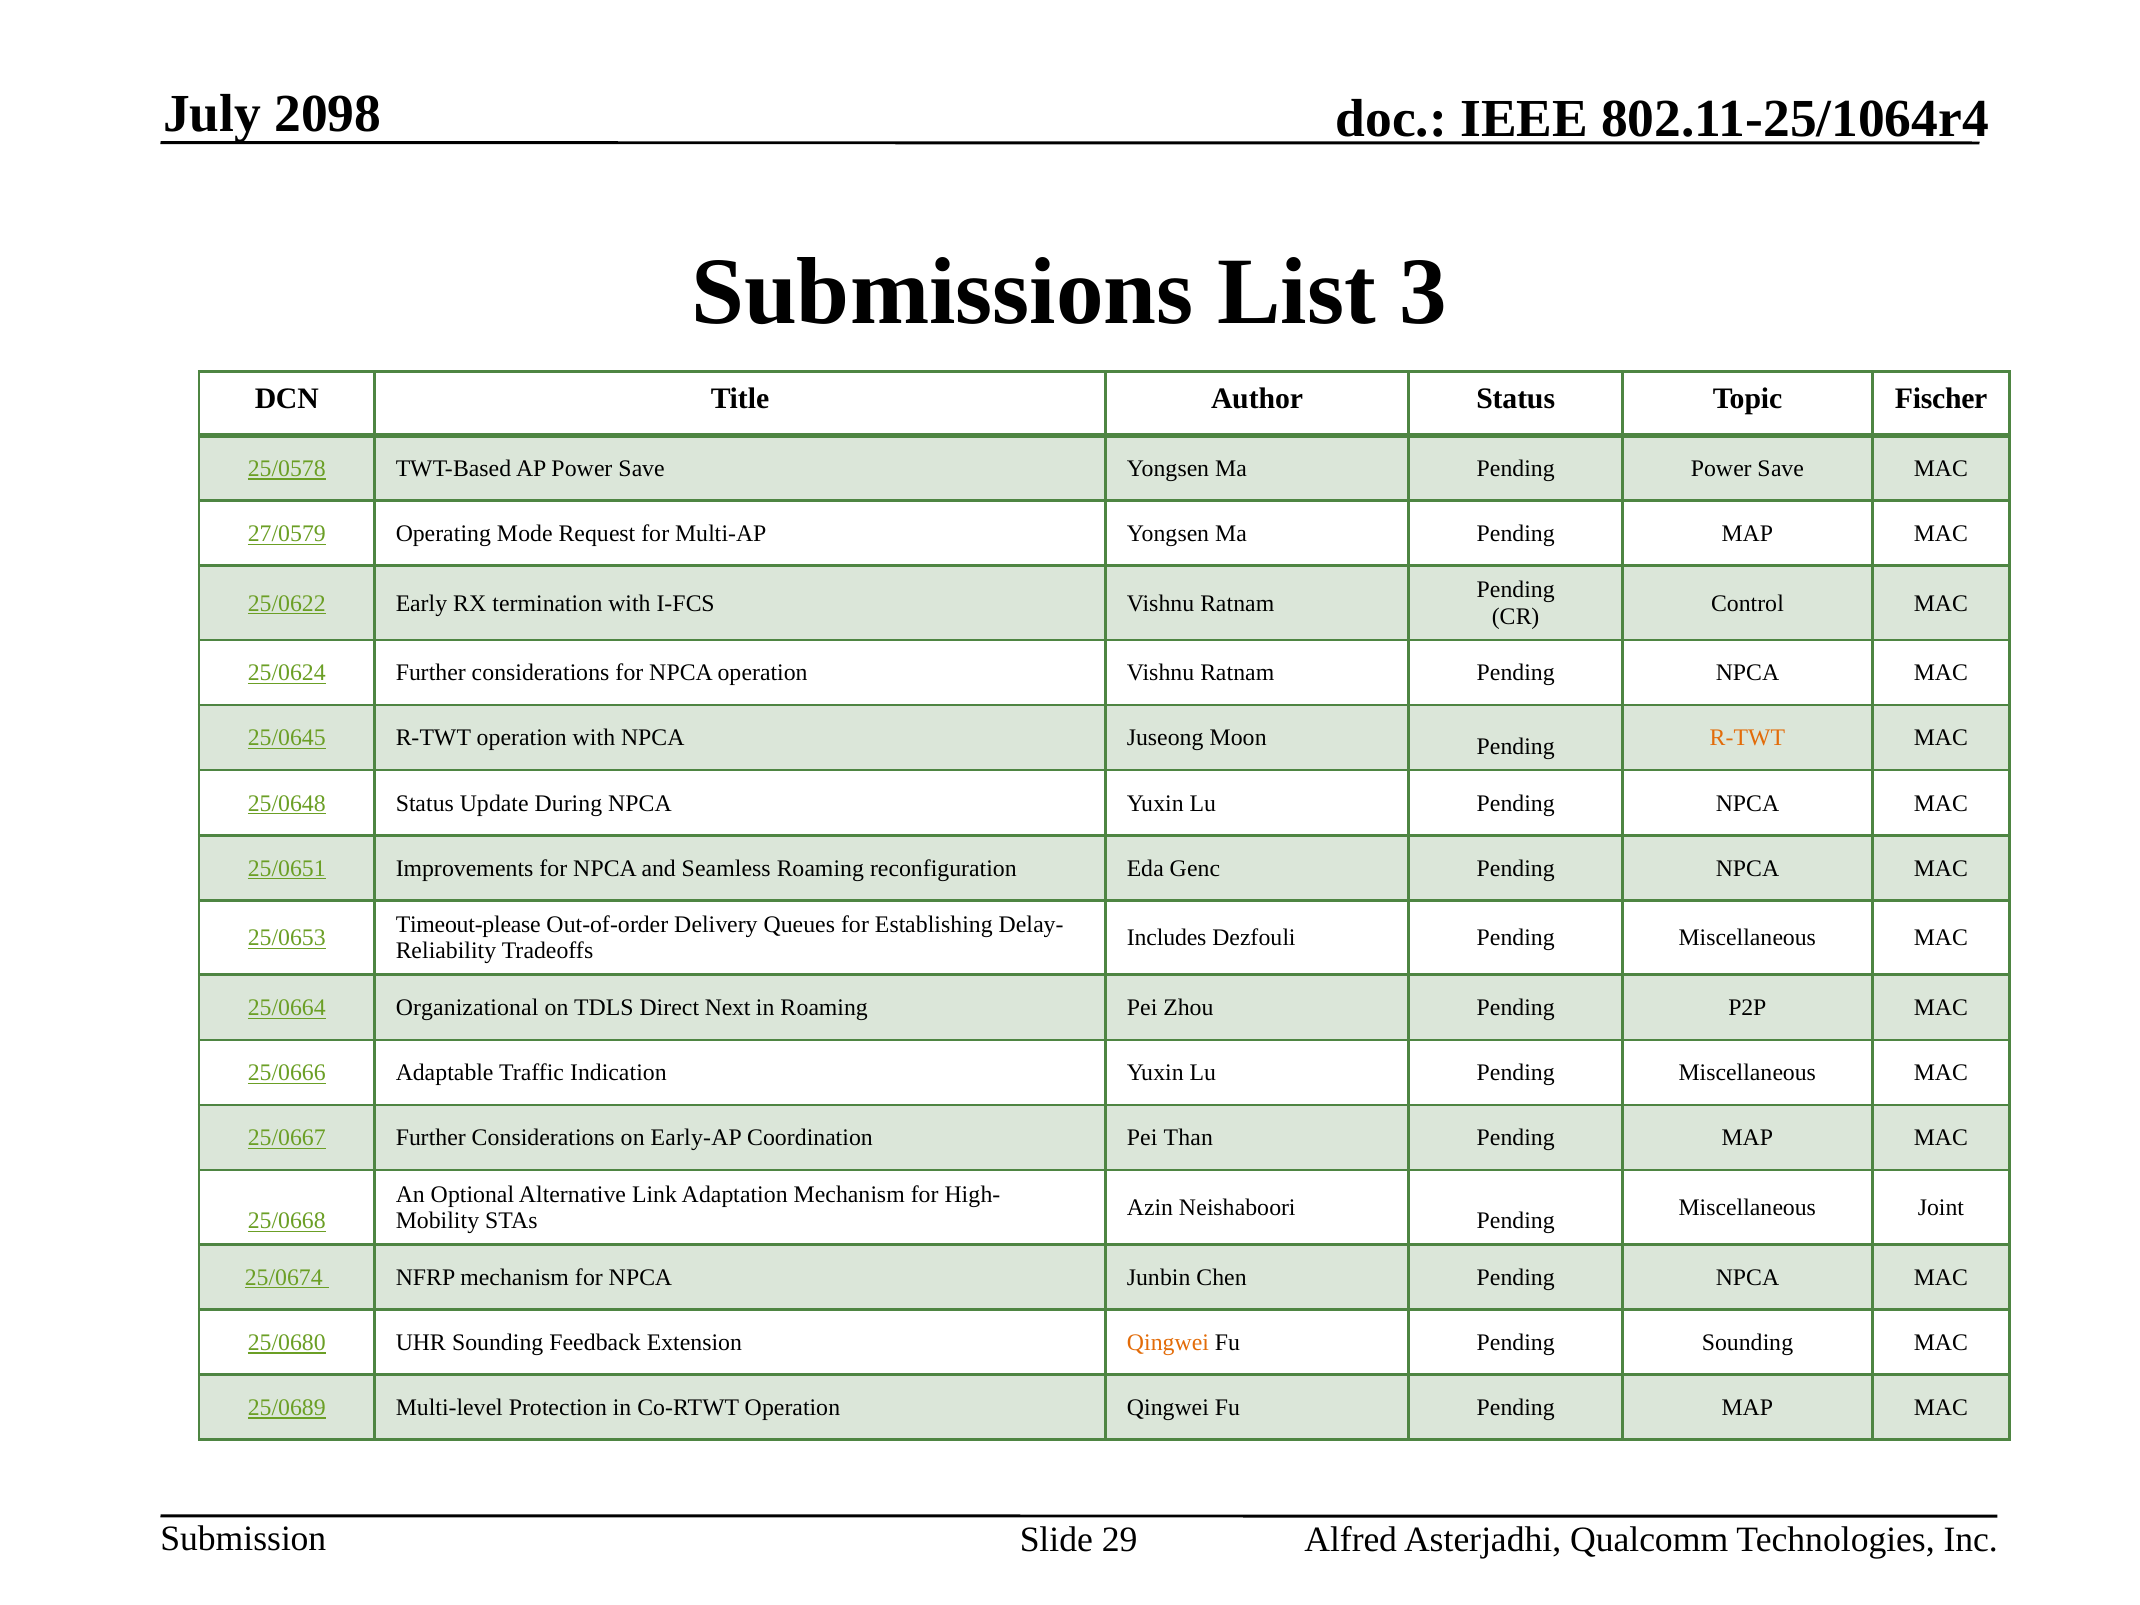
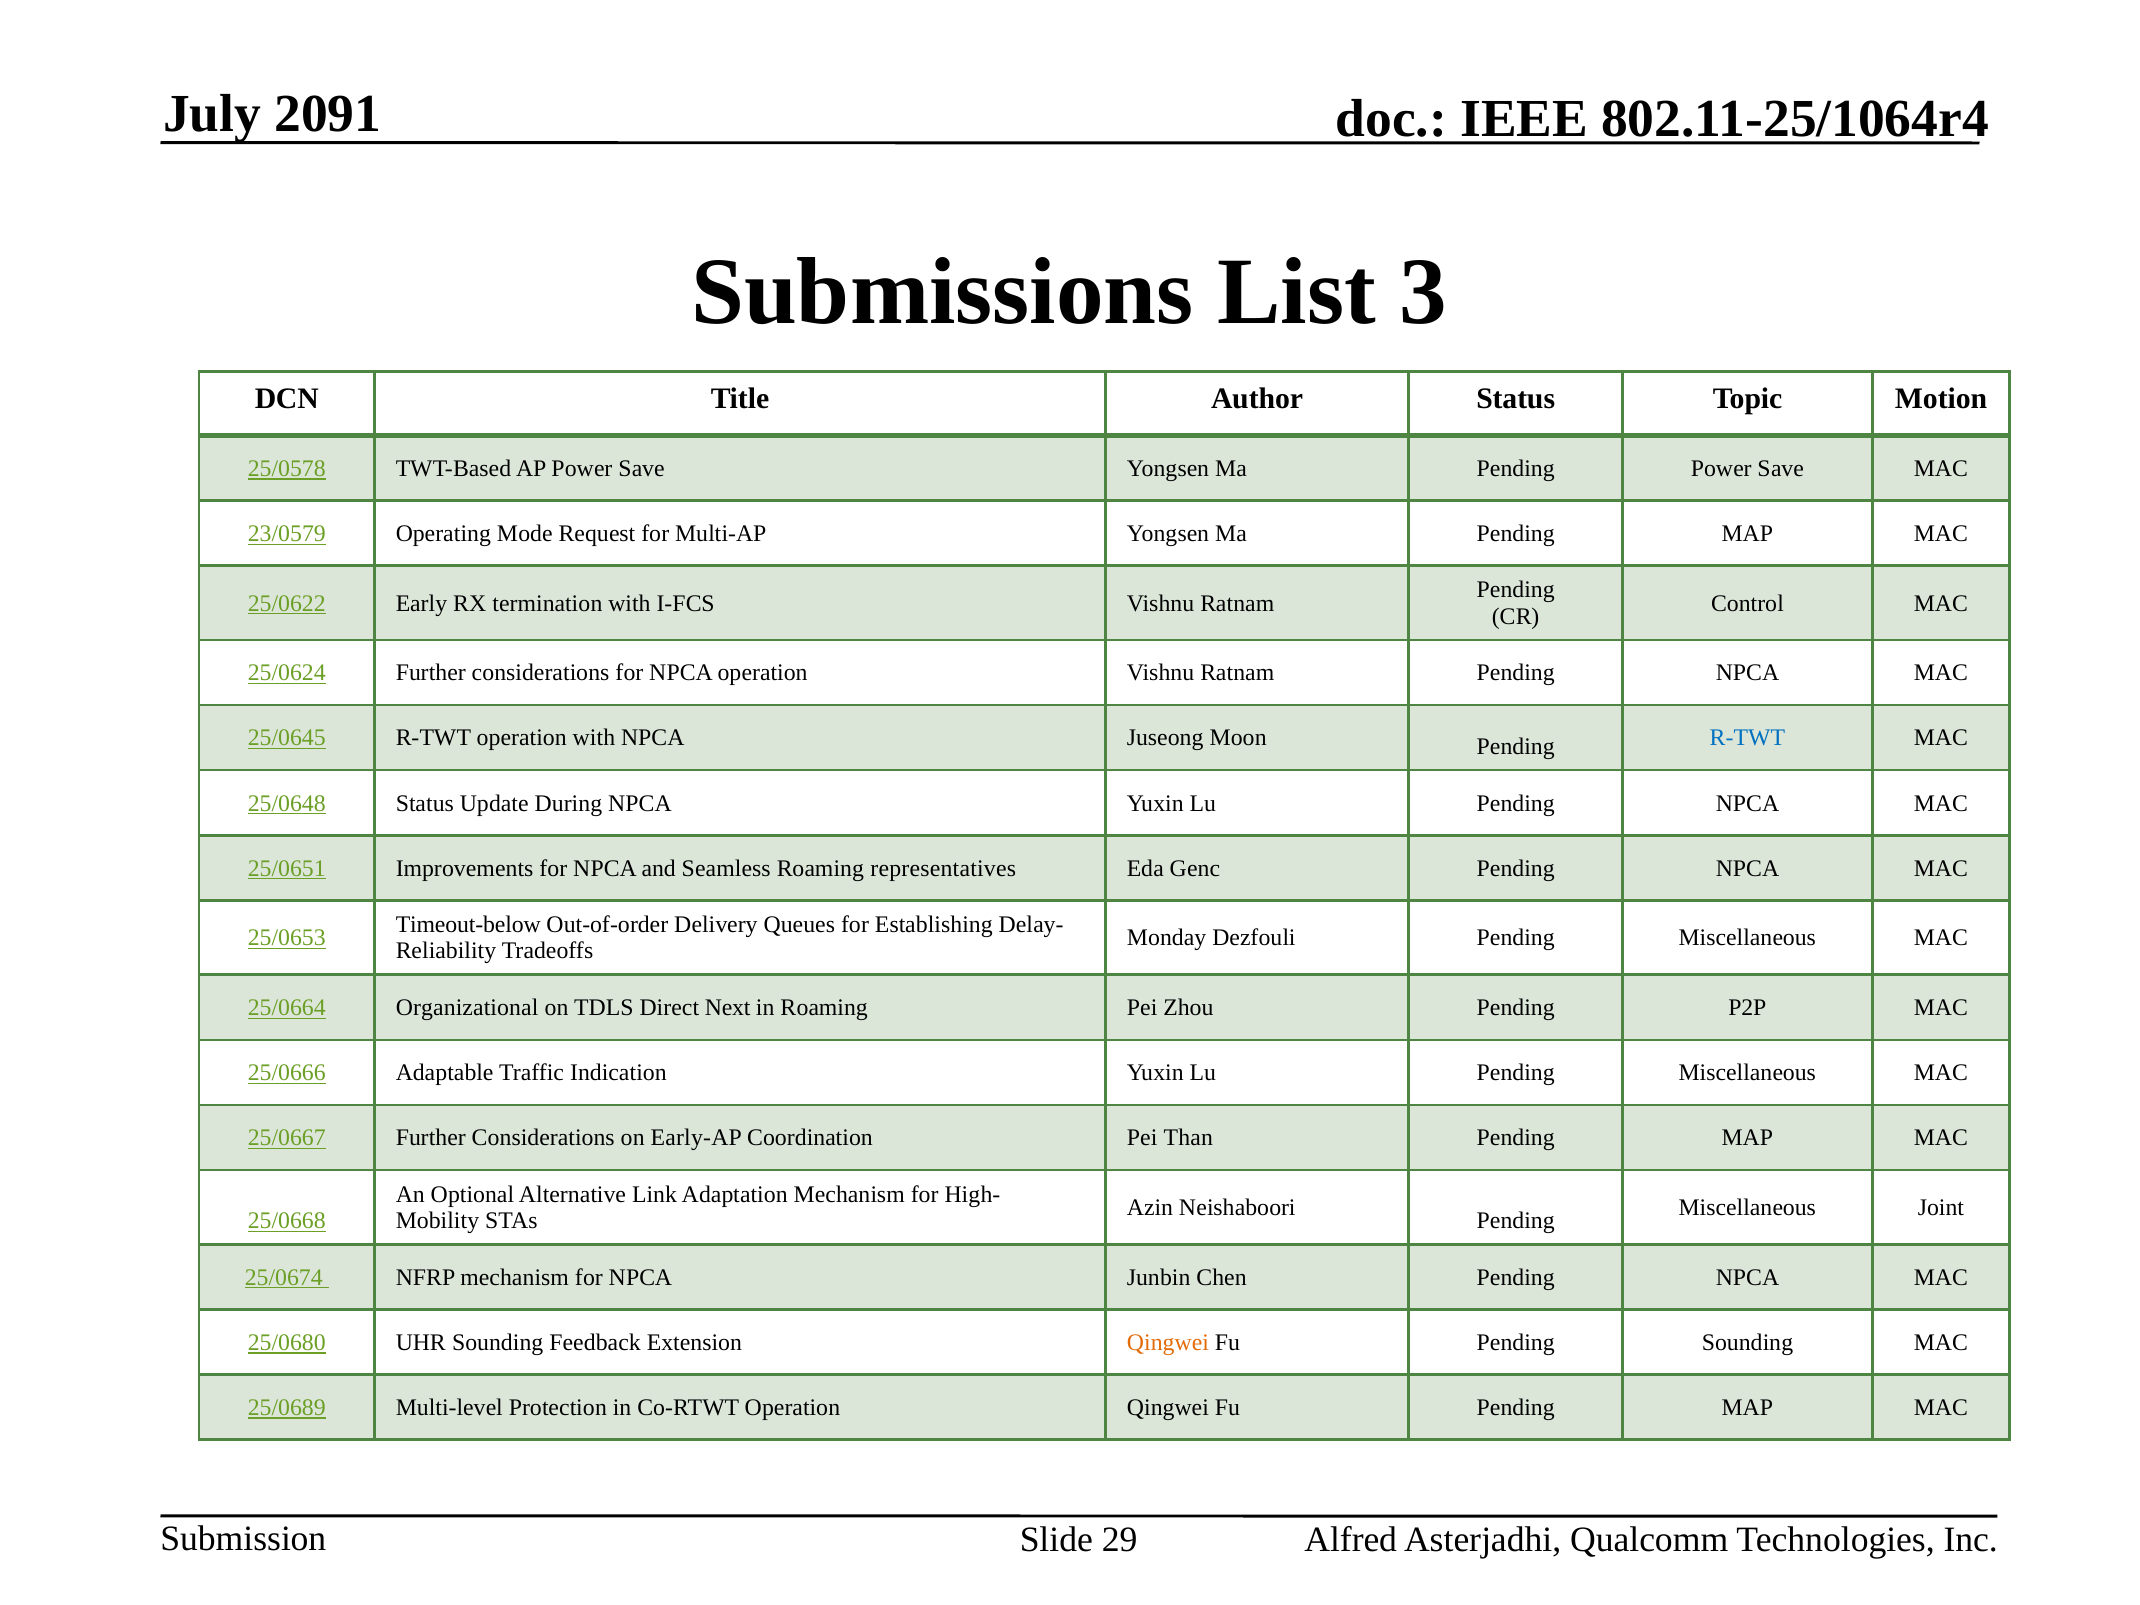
2098: 2098 -> 2091 (328, 113)
Fischer: Fischer -> Motion (1941, 399)
27/0579: 27/0579 -> 23/0579 (287, 534)
R-TWT colour: orange -> blue (1747, 738)
reconfiguration: reconfiguration -> representatives (943, 868)
Timeout-please: Timeout-please -> Timeout-below (468, 925)
Includes: Includes -> Monday (1167, 938)
